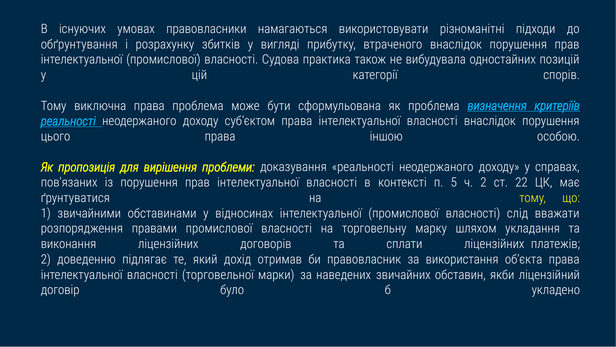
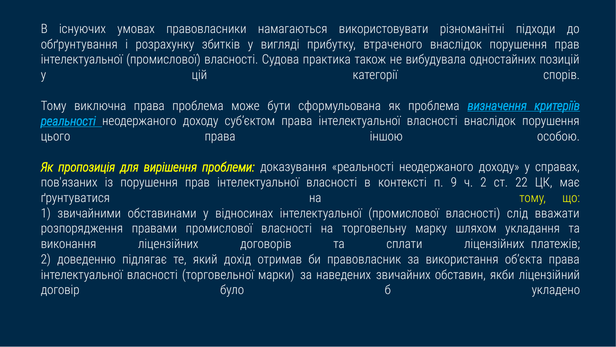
5: 5 -> 9 (454, 182)
